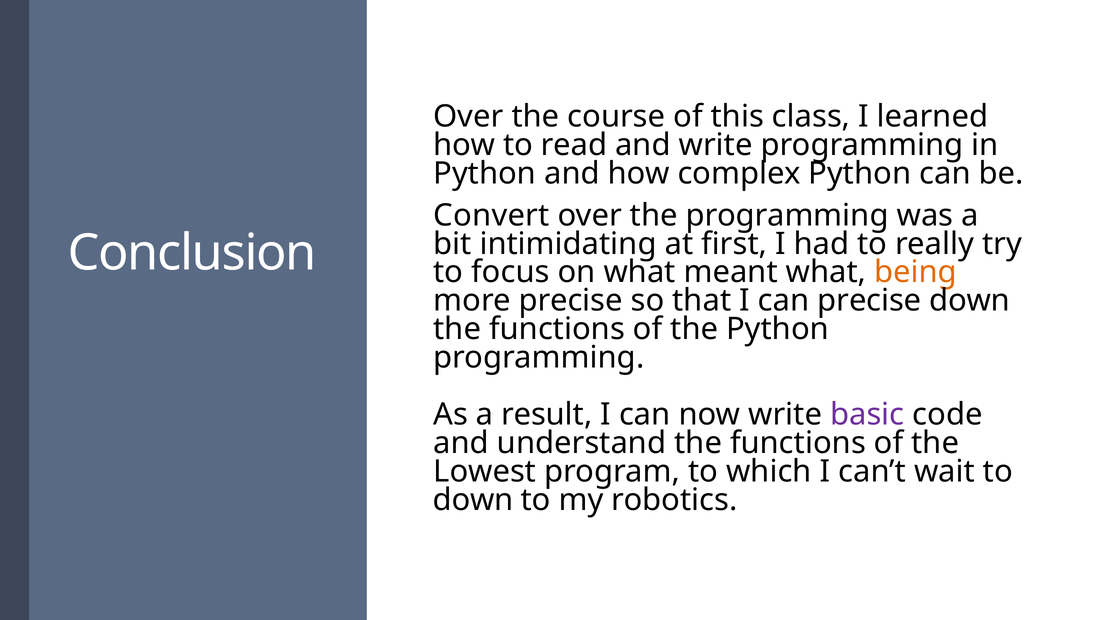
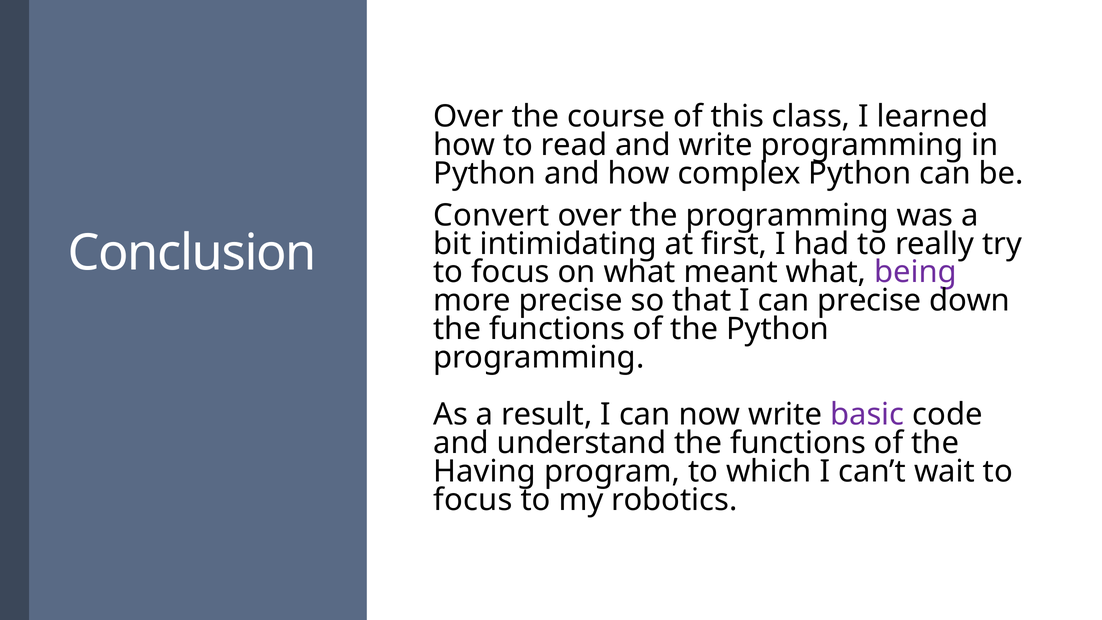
being colour: orange -> purple (916, 272)
Lowest: Lowest -> Having (485, 472)
down: down -> focus (473, 500)
